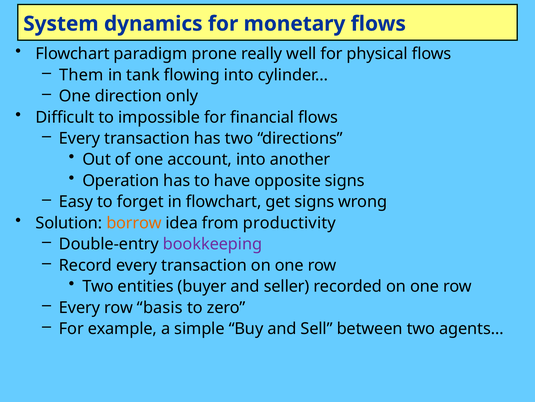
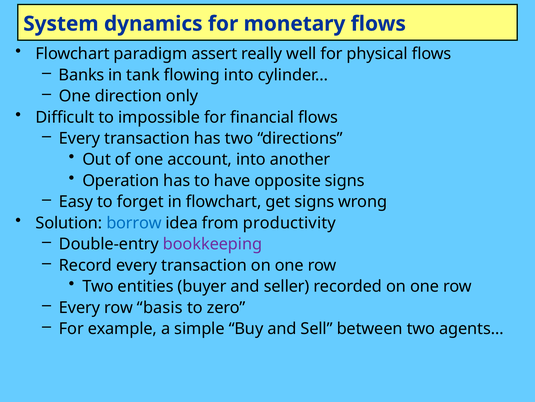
prone: prone -> assert (214, 54)
Them: Them -> Banks (82, 75)
borrow colour: orange -> blue (134, 223)
